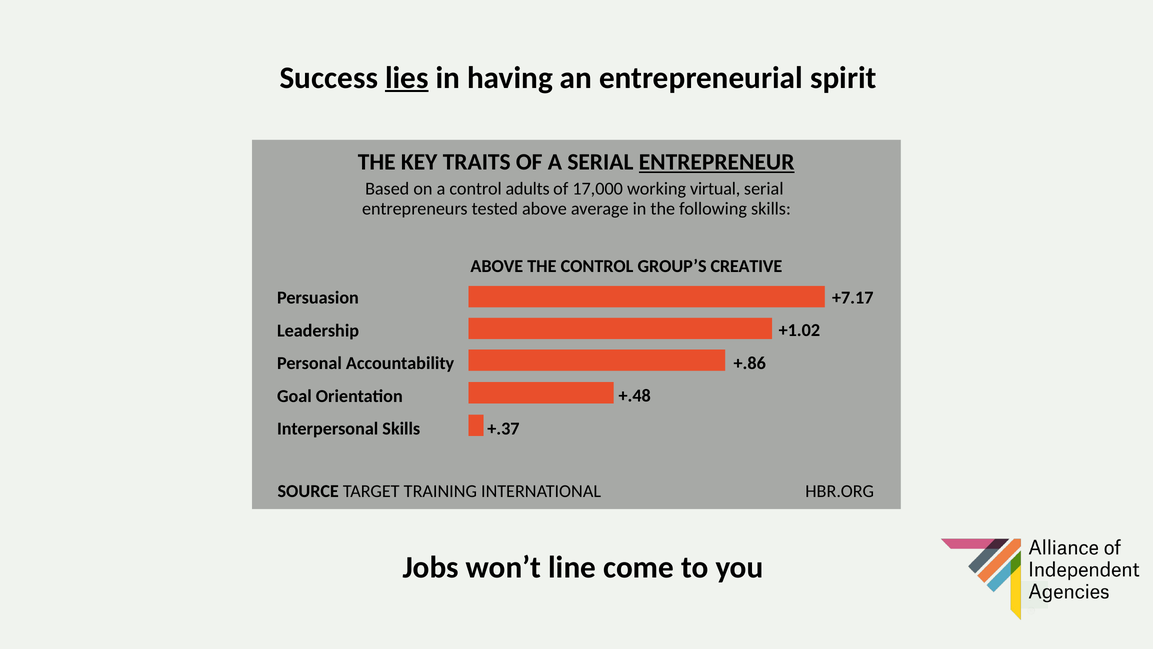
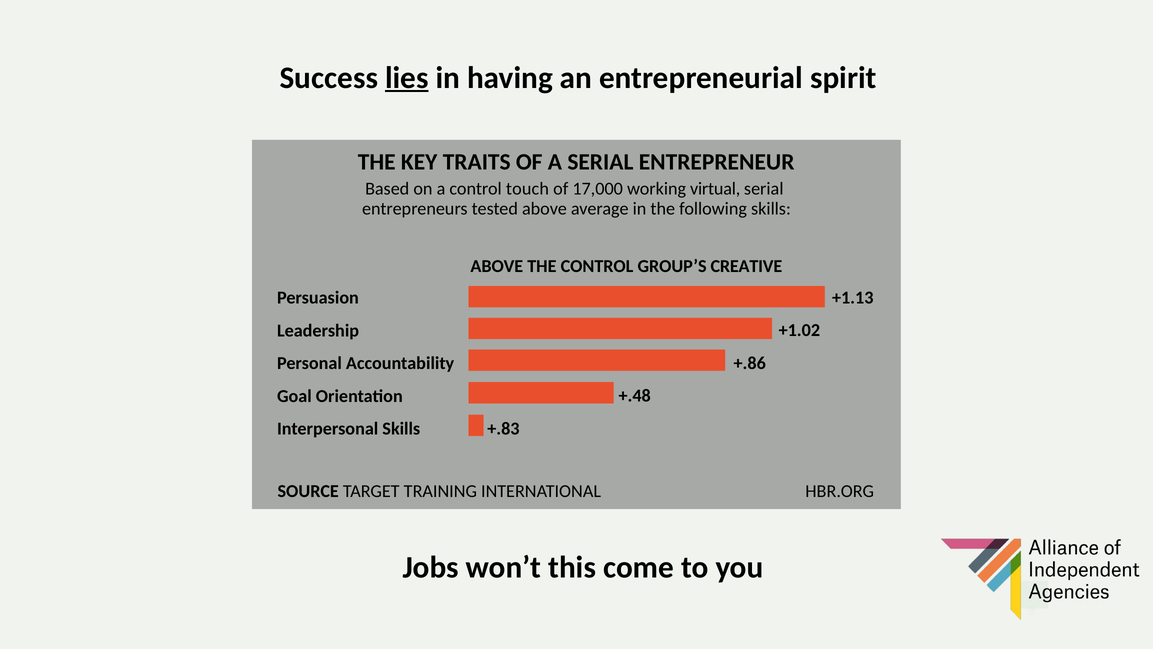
ENTREPRENEUR underline: present -> none (717, 162)
adults: adults -> touch (527, 189)
+7.17: +7.17 -> +1.13 (853, 298)
+.37: +.37 -> +.83 (503, 428)
line: line -> this (572, 567)
